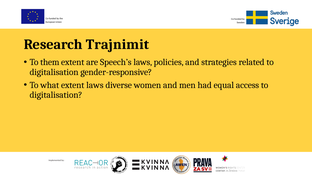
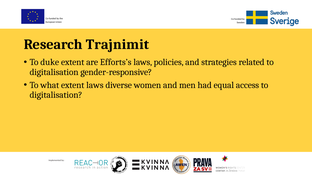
them: them -> duke (50, 62)
Speech’s: Speech’s -> Efforts’s (116, 62)
